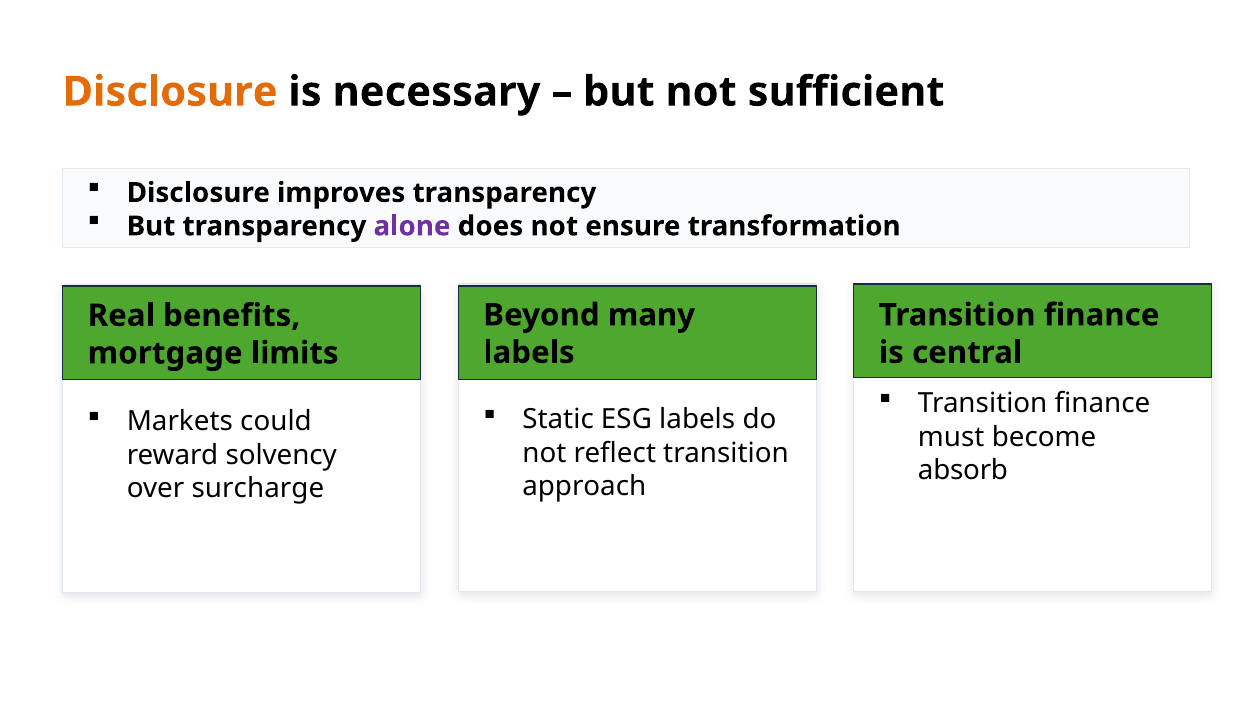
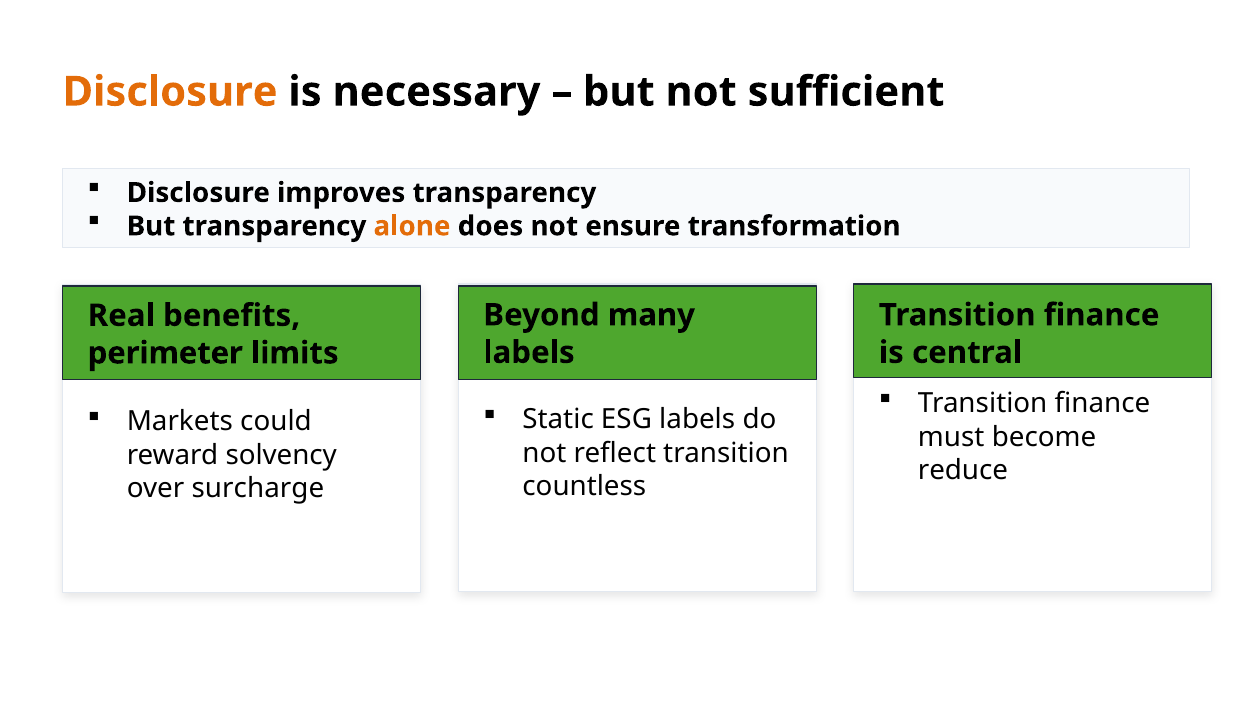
alone colour: purple -> orange (412, 226)
mortgage: mortgage -> perimeter (165, 353)
absorb: absorb -> reduce (963, 470)
approach: approach -> countless (584, 487)
